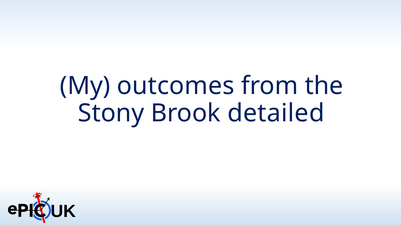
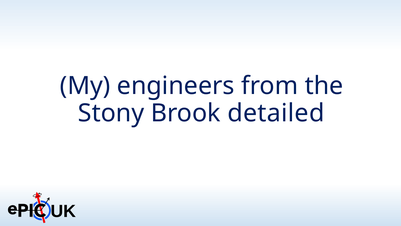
outcomes: outcomes -> engineers (176, 86)
